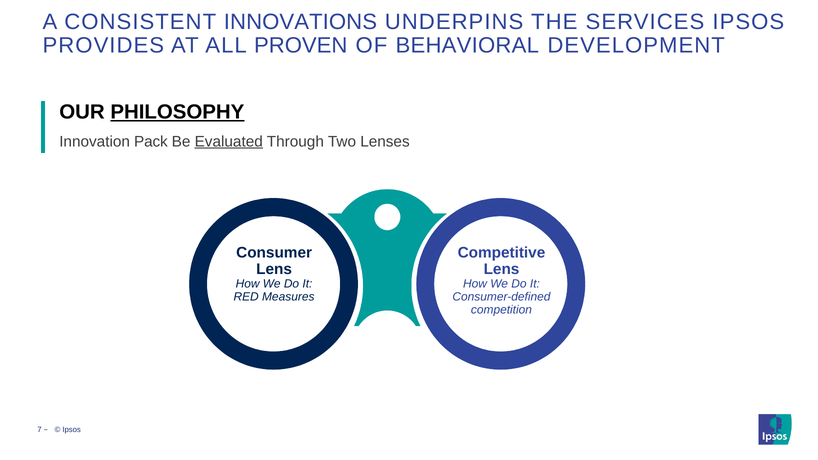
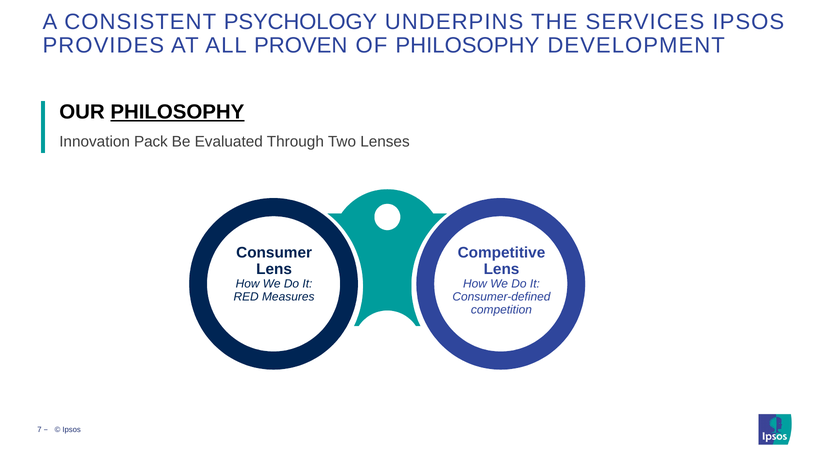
INNOVATIONS: INNOVATIONS -> PSYCHOLOGY (301, 22)
OF BEHAVIORAL: BEHAVIORAL -> PHILOSOPHY (467, 46)
Evaluated underline: present -> none (229, 142)
